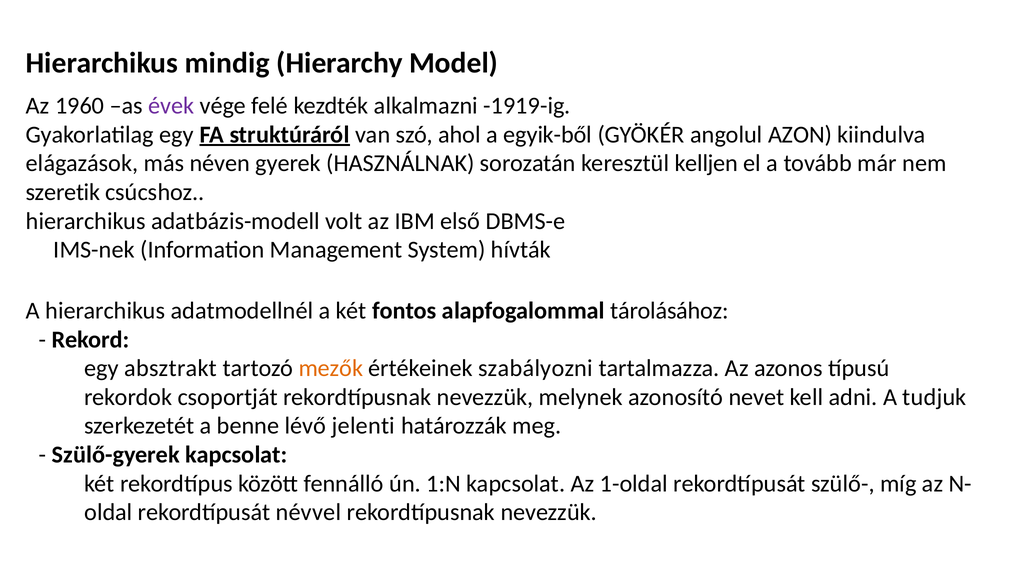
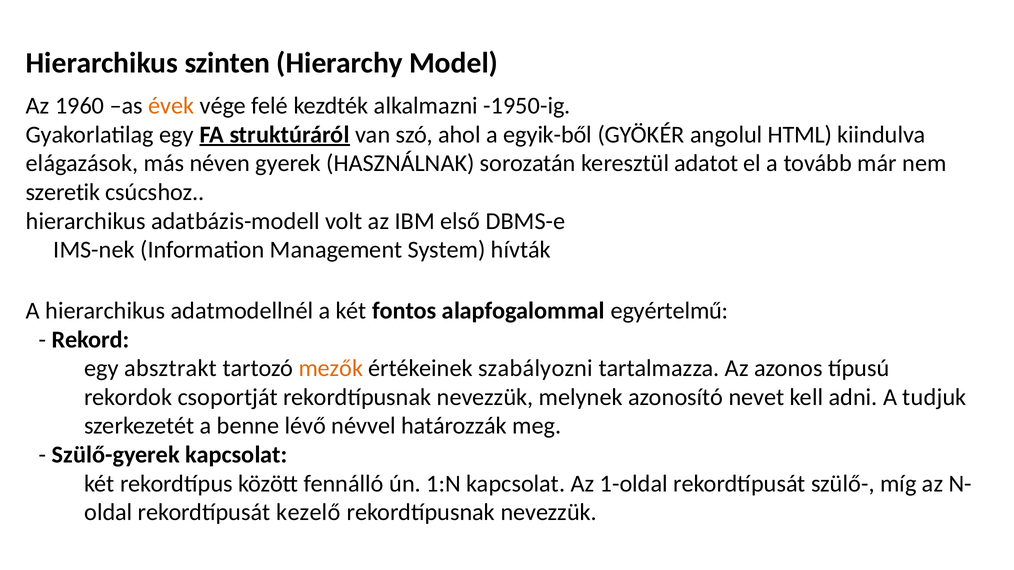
mindig: mindig -> szinten (227, 63)
évek colour: purple -> orange (171, 106)
-1919-ig: -1919-ig -> -1950-ig (527, 106)
AZON: AZON -> HTML (800, 135)
kelljen: kelljen -> adatot (706, 164)
tárolásához: tárolásához -> egyértelmű (669, 311)
jelenti: jelenti -> névvel (363, 426)
névvel: névvel -> kezelő (308, 513)
